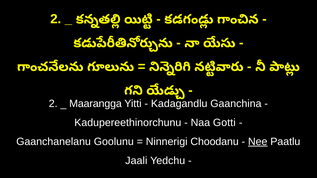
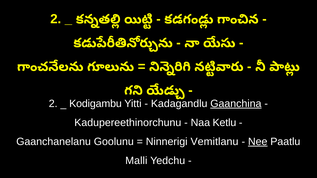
Maarangga: Maarangga -> Kodigambu (95, 104)
Gaanchina underline: none -> present (236, 104)
Gotti: Gotti -> Ketlu (224, 123)
Choodanu: Choodanu -> Vemitlanu (214, 142)
Jaali: Jaali -> Malli (136, 161)
